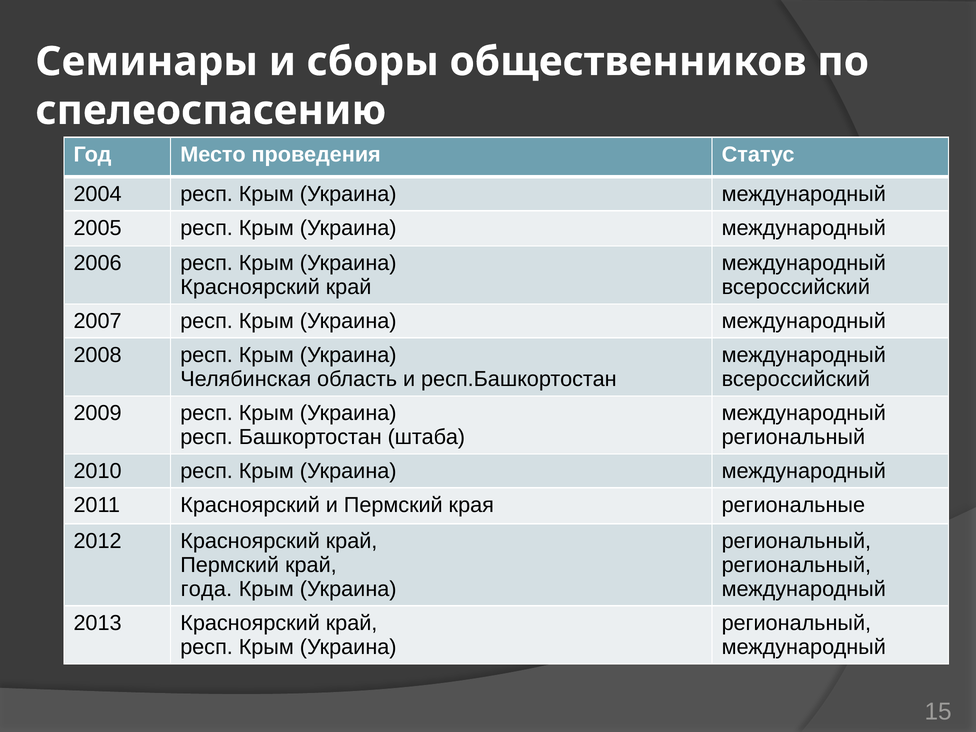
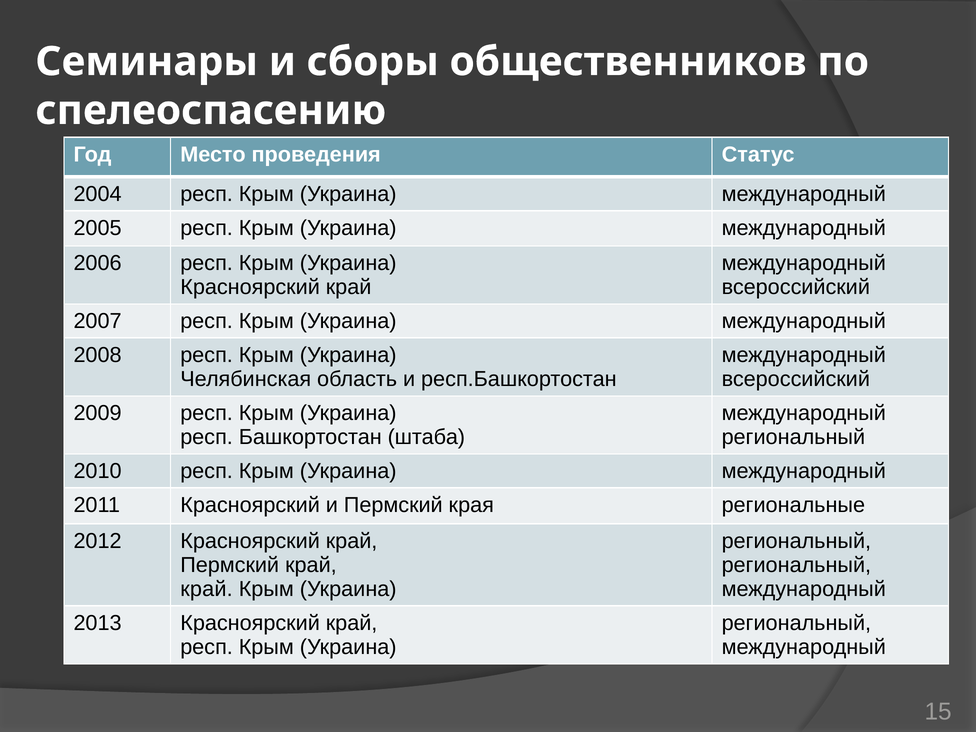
года: года -> край (207, 589)
